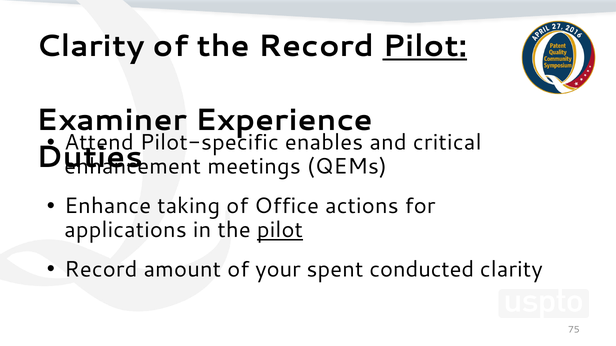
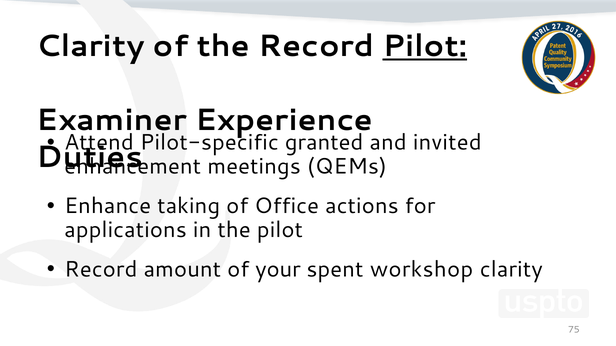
enables: enables -> granted (324, 143)
critical: critical -> invited (447, 143)
pilot underline: present -> none (280, 230)
conducted: conducted -> workshop (422, 270)
